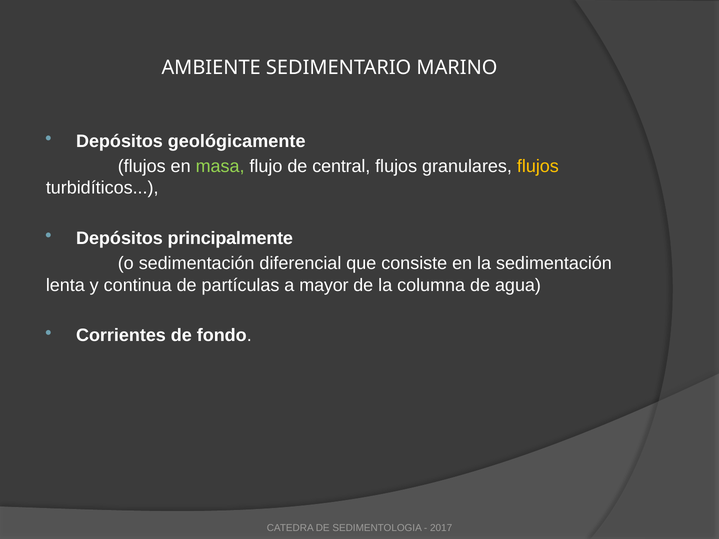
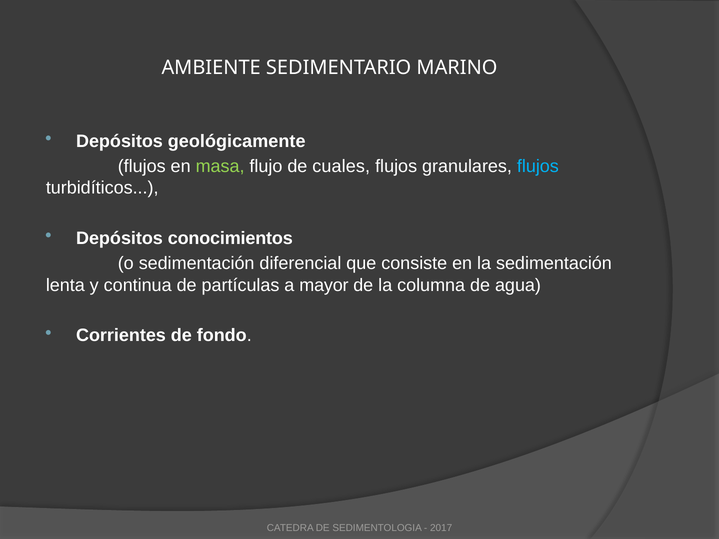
central: central -> cuales (341, 167)
flujos colour: yellow -> light blue (538, 167)
principalmente: principalmente -> conocimientos (230, 238)
